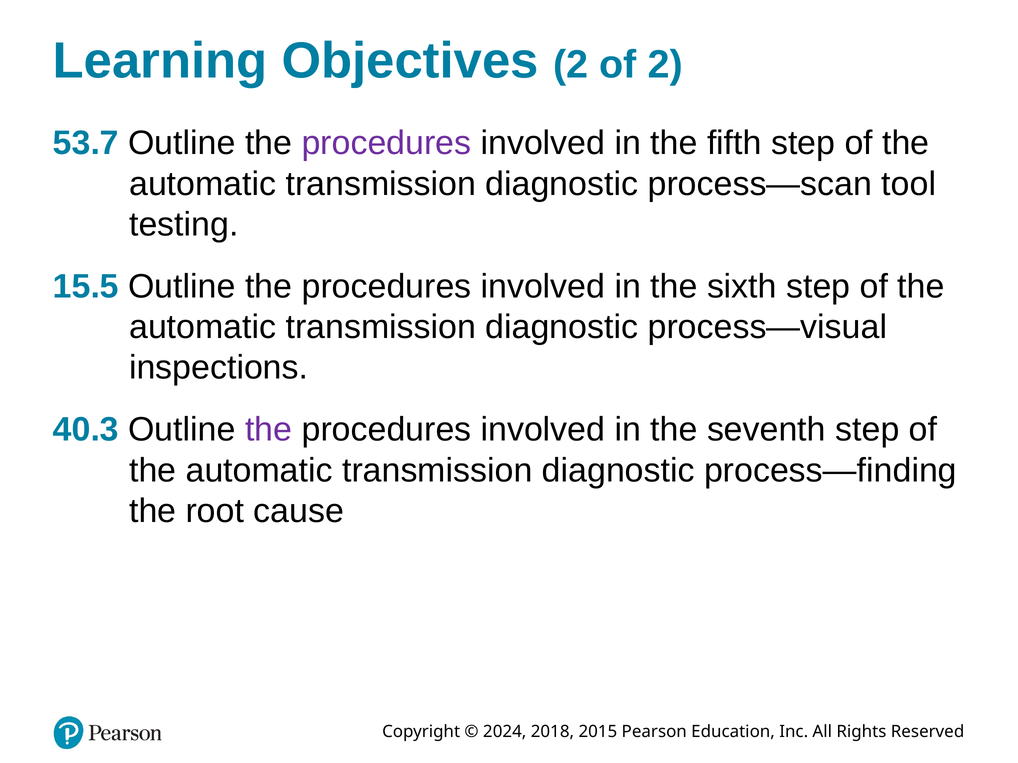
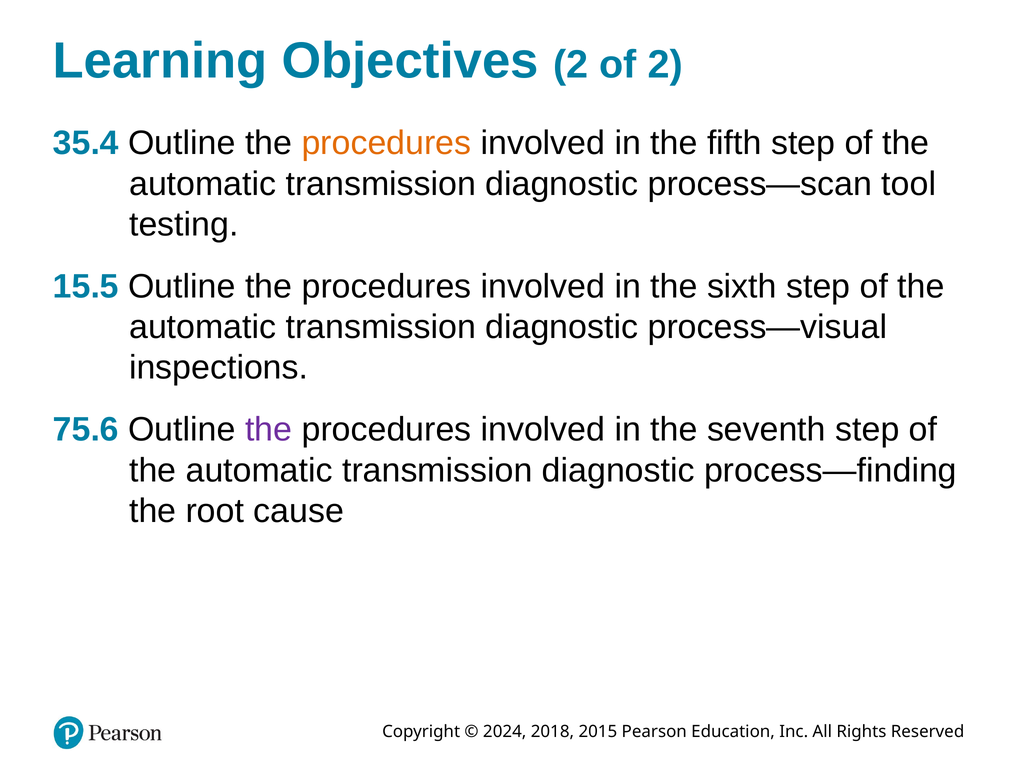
53.7: 53.7 -> 35.4 (86, 143)
procedures colour: purple -> orange (386, 143)
40.3: 40.3 -> 75.6 (86, 430)
